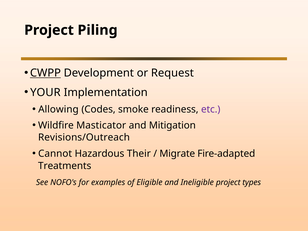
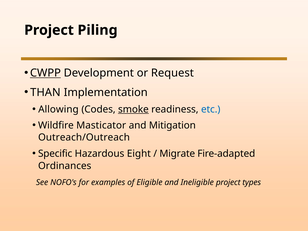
YOUR: YOUR -> THAN (45, 92)
smoke underline: none -> present (133, 109)
etc colour: purple -> blue (211, 109)
Revisions/Outreach: Revisions/Outreach -> Outreach/Outreach (84, 138)
Cannot: Cannot -> Specific (55, 154)
Their: Their -> Eight (139, 154)
Treatments: Treatments -> Ordinances (65, 166)
